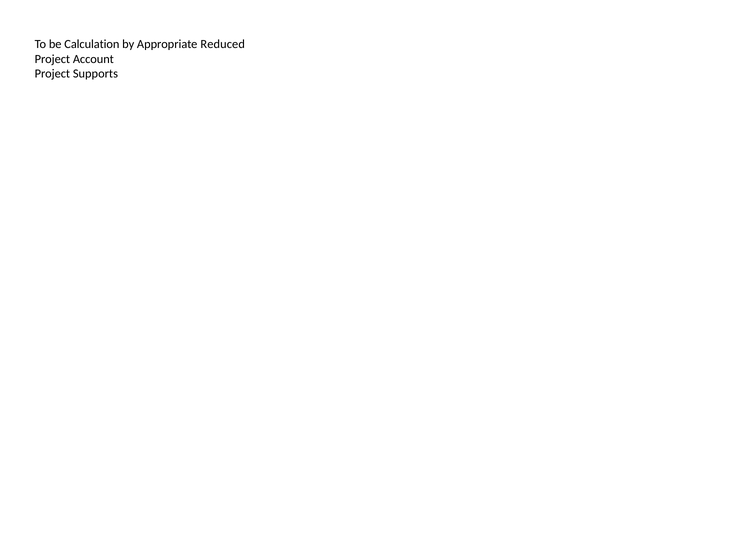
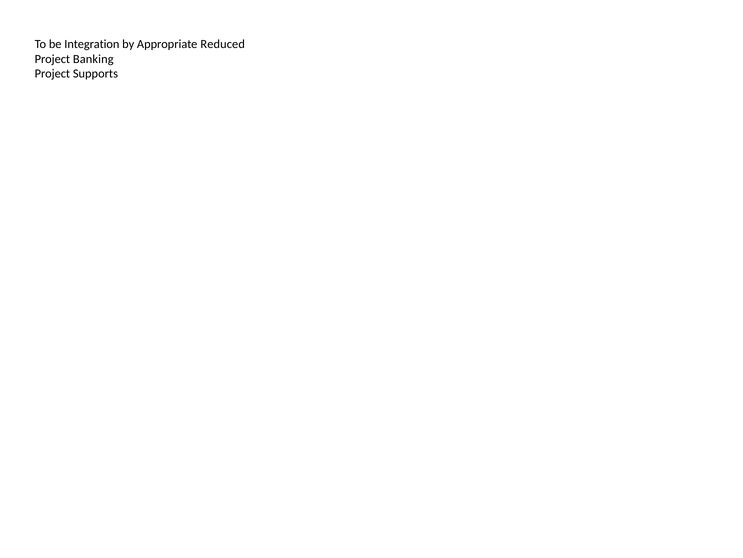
Calculation: Calculation -> Integration (92, 44)
Account: Account -> Banking (93, 59)
